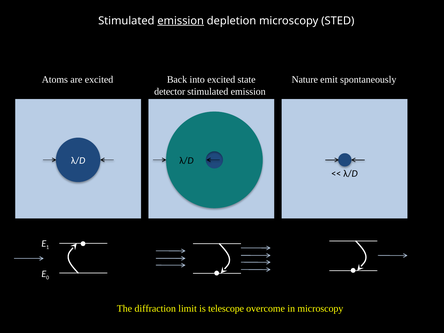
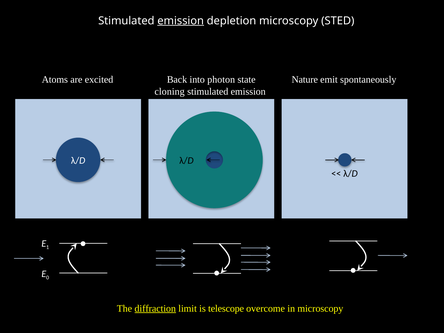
into excited: excited -> photon (221, 80)
detector: detector -> cloning (170, 92)
diffraction underline: none -> present (155, 308)
